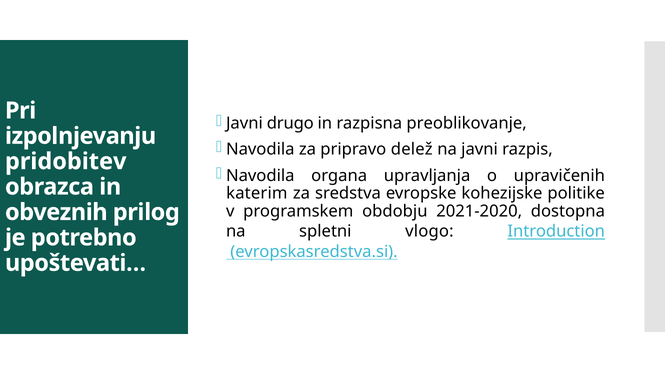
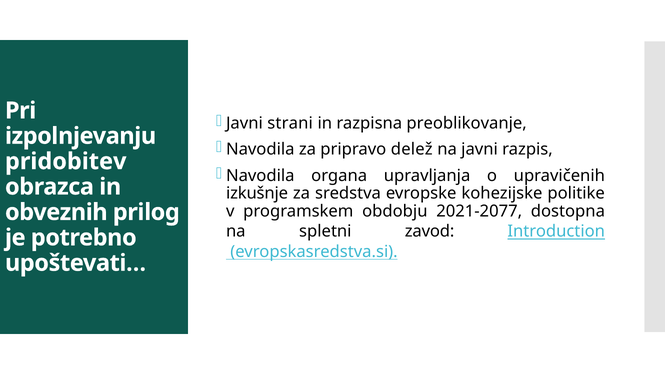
drugo: drugo -> strani (290, 123)
katerim: katerim -> izkušnje (257, 193)
2021-2020: 2021-2020 -> 2021-2077 (479, 211)
vlogo: vlogo -> zavod (430, 231)
